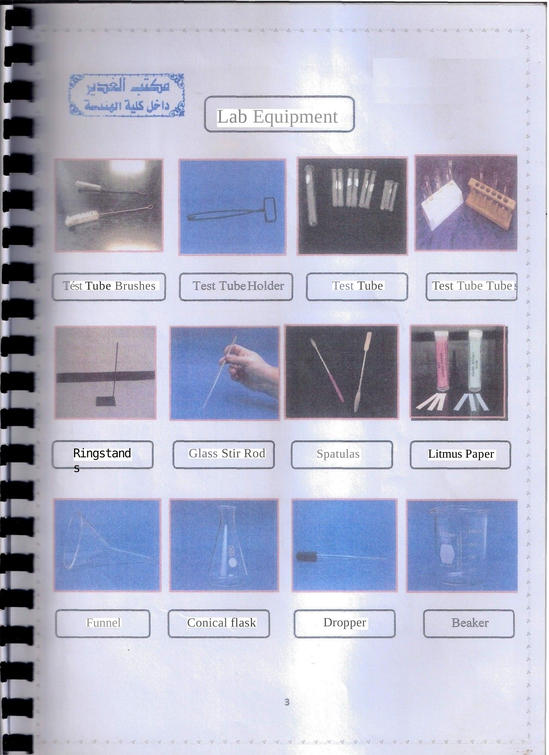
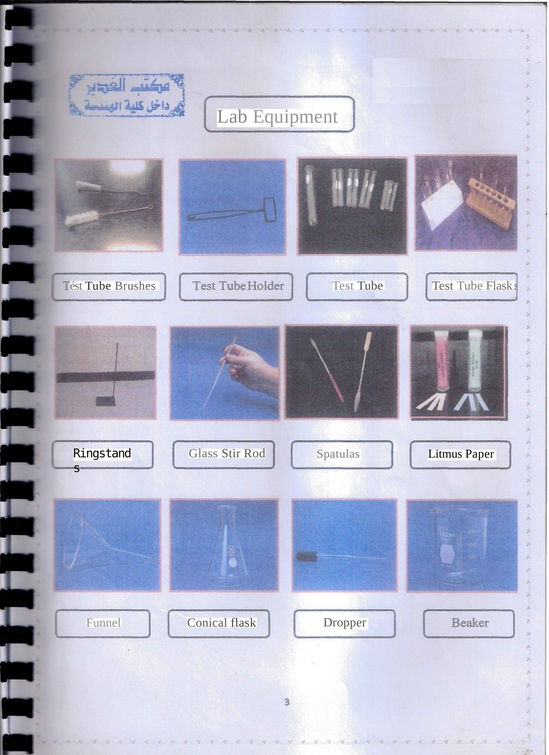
Tube Tube: Tube -> Flask (499, 286)
